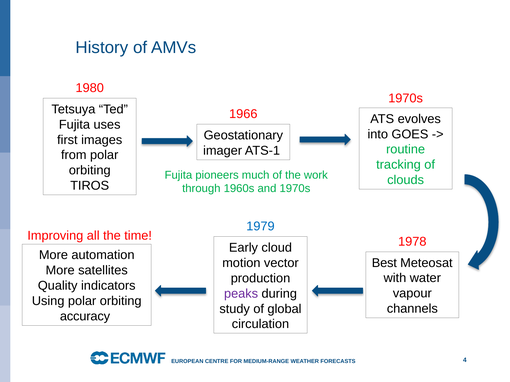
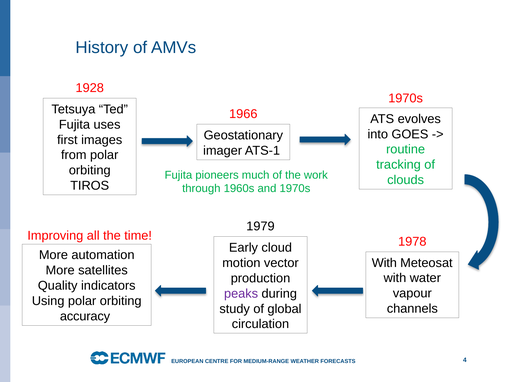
1980: 1980 -> 1928 (90, 88)
1979 colour: blue -> black (260, 227)
Best: Best -> With (384, 263)
